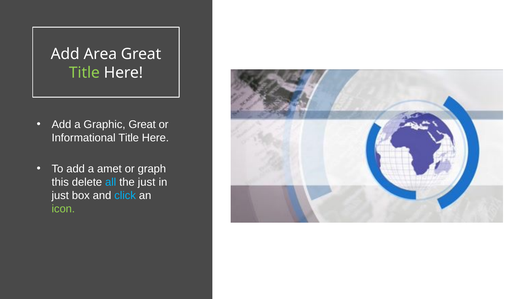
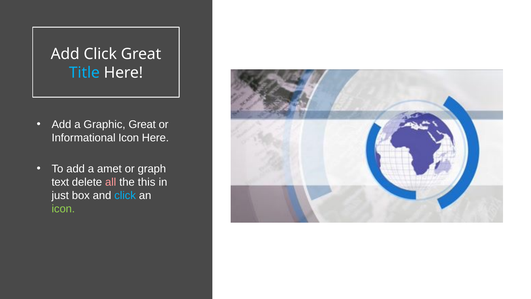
Add Area: Area -> Click (100, 54)
Title colour: light green -> light blue (84, 72)
Informational Title: Title -> Icon (129, 138)
this: this -> text (60, 182)
all colour: light blue -> pink (111, 182)
the just: just -> this (147, 182)
